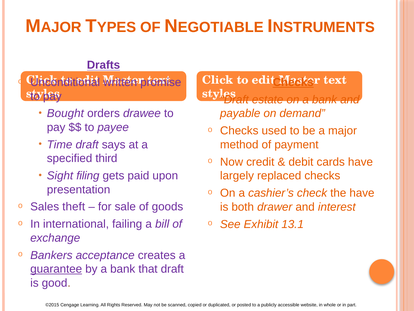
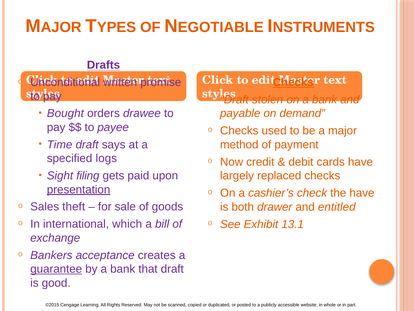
estate: estate -> stolen (268, 100)
third: third -> logs (106, 158)
presentation underline: none -> present (79, 189)
interest: interest -> entitled (337, 207)
failing: failing -> which (127, 224)
